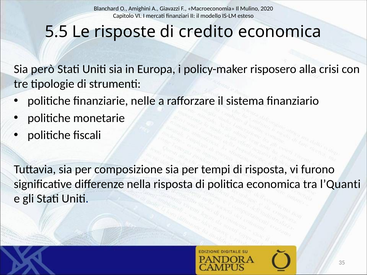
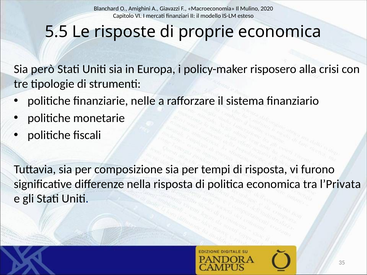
credito: credito -> proprie (206, 32)
l’Quanti: l’Quanti -> l’Privata (340, 184)
